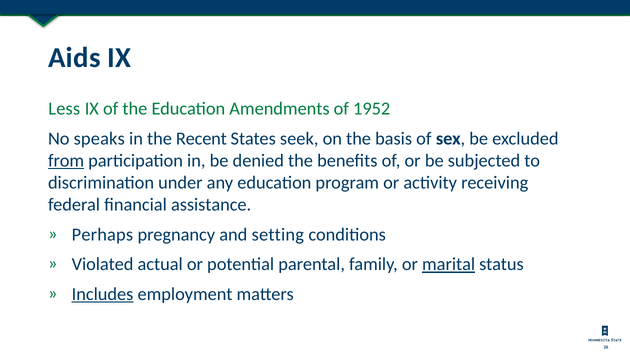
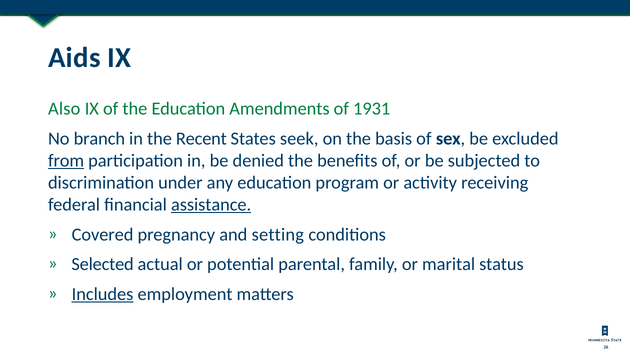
Less: Less -> Also (64, 109)
1952: 1952 -> 1931 (372, 109)
speaks: speaks -> branch (99, 139)
assistance underline: none -> present (211, 205)
Perhaps: Perhaps -> Covered (103, 235)
Violated: Violated -> Selected (103, 265)
marital underline: present -> none (449, 265)
